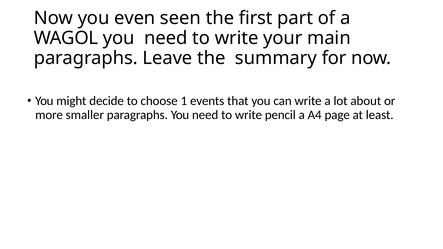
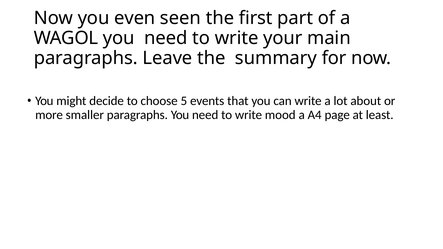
1: 1 -> 5 (184, 101)
pencil: pencil -> mood (280, 115)
